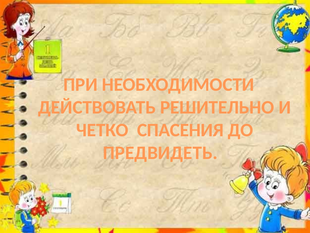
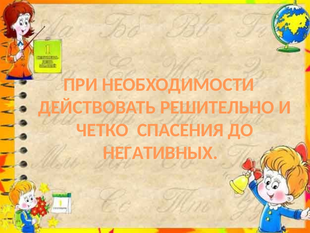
ПРЕДВИДЕТЬ: ПРЕДВИДЕТЬ -> НЕГАТИВНЫХ (160, 153)
